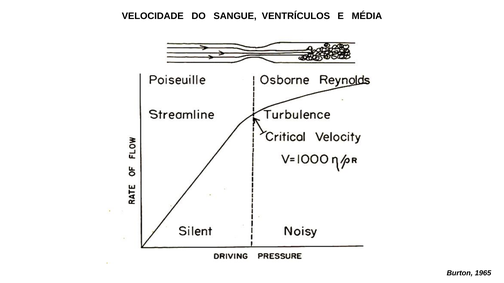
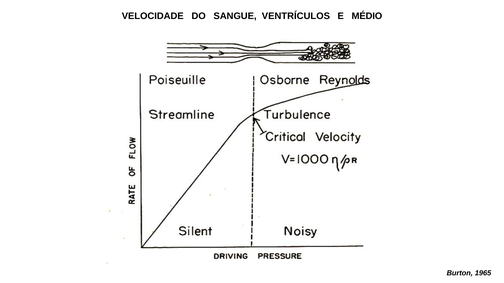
MÉDIA: MÉDIA -> MÉDIO (367, 16)
